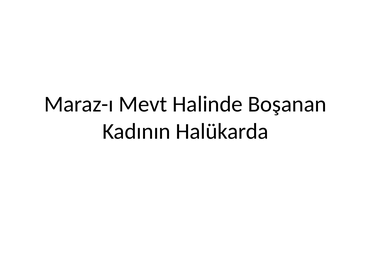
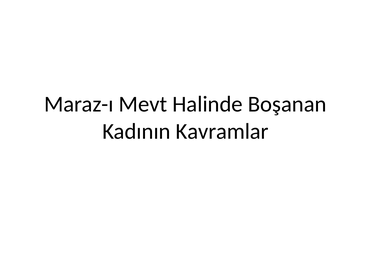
Halükarda: Halükarda -> Kavramlar (222, 131)
